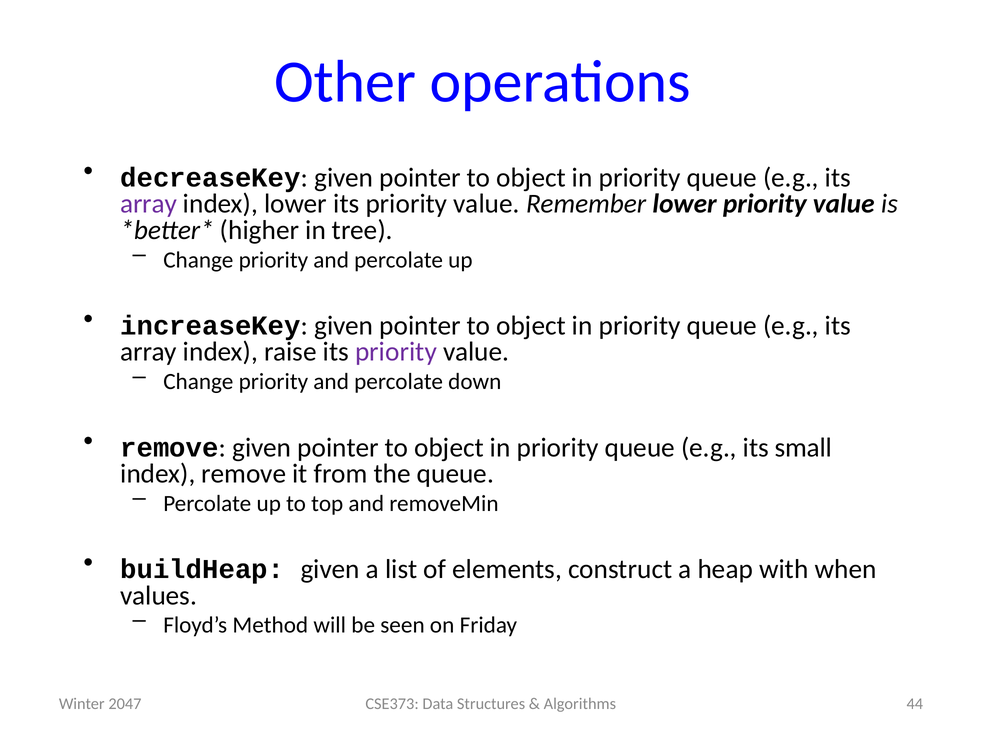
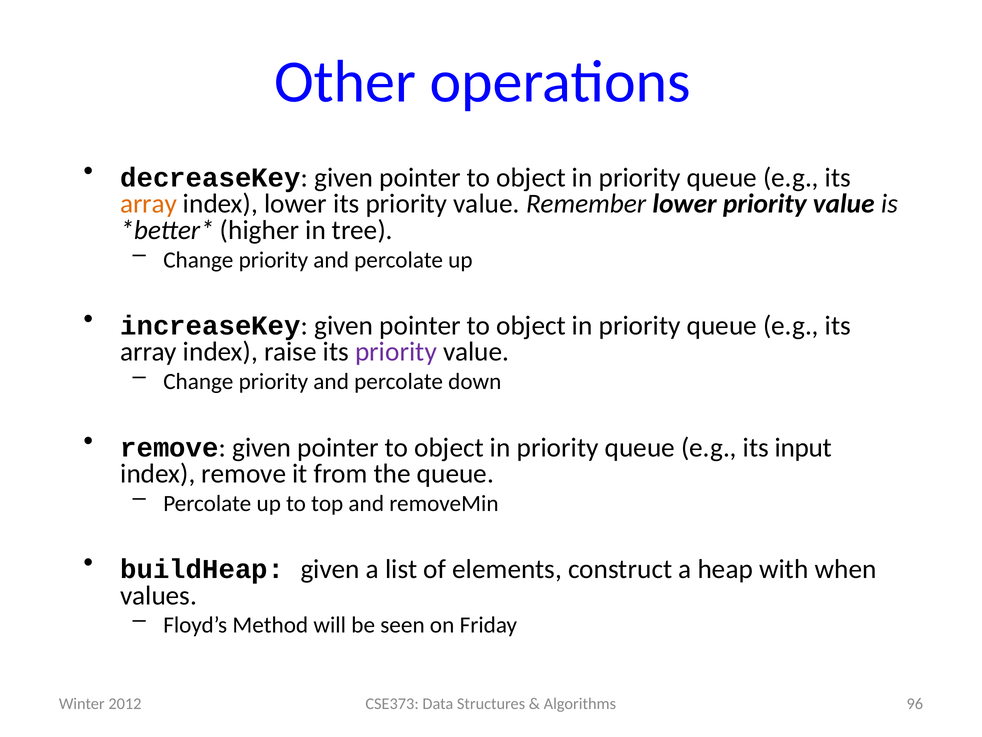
array colour: purple -> orange (149, 204)
small: small -> input (803, 447)
44: 44 -> 96 (915, 703)
2047: 2047 -> 2012 (125, 703)
